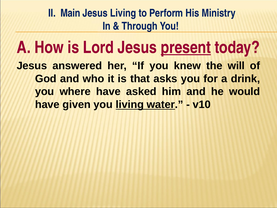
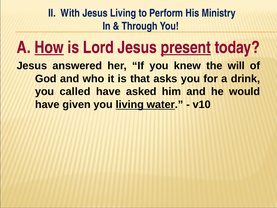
Main: Main -> With (70, 13)
How underline: none -> present (49, 47)
where: where -> called (75, 92)
